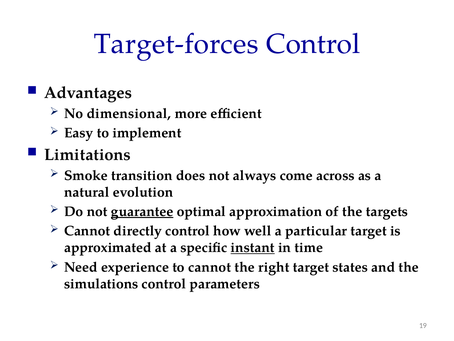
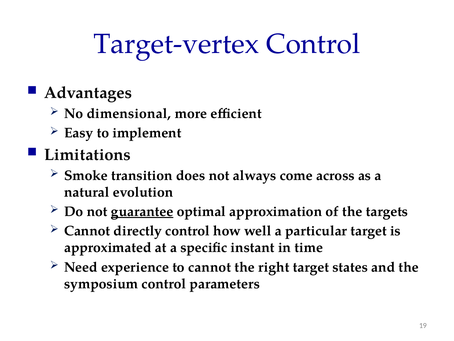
Target-forces: Target-forces -> Target-vertex (176, 44)
instant underline: present -> none (253, 247)
simulations: simulations -> symposium (101, 283)
